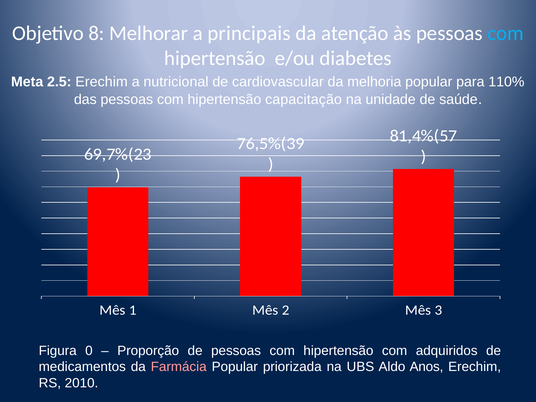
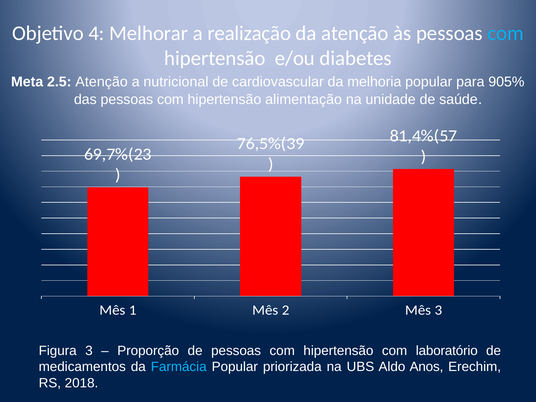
8: 8 -> 4 (96, 33)
principais: principais -> realização (249, 33)
2.5 Erechim: Erechim -> Atenção (102, 82)
110%: 110% -> 905% (506, 82)
capacitação: capacitação -> alimentação (304, 100)
Figura 0: 0 -> 3 (89, 351)
adquiridos: adquiridos -> laboratório (447, 351)
Farmácia colour: pink -> light blue (179, 367)
2010: 2010 -> 2018 (81, 383)
